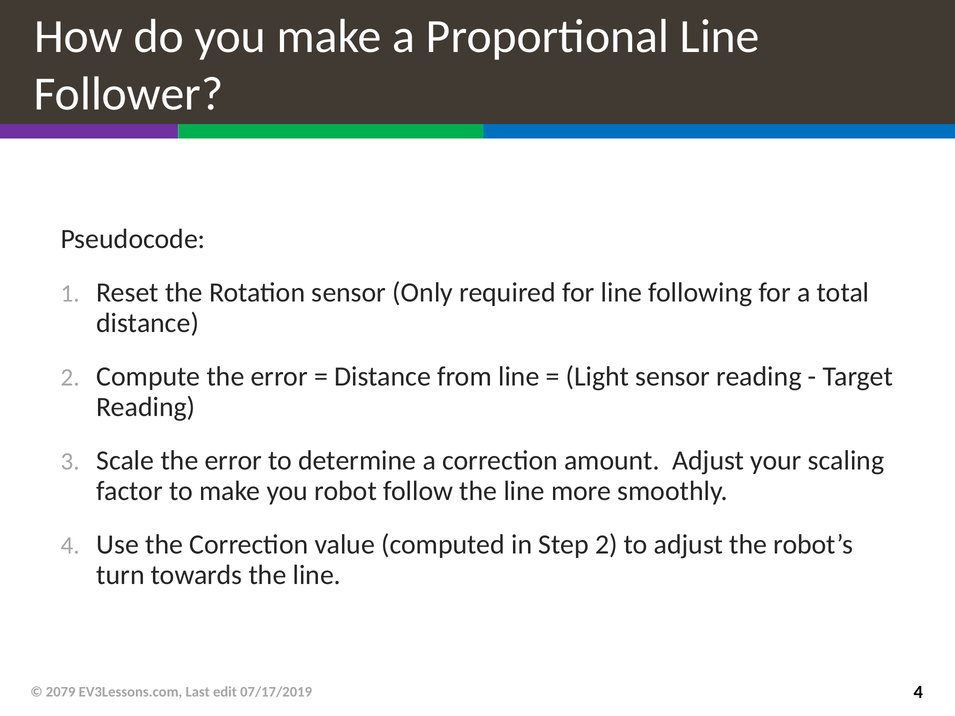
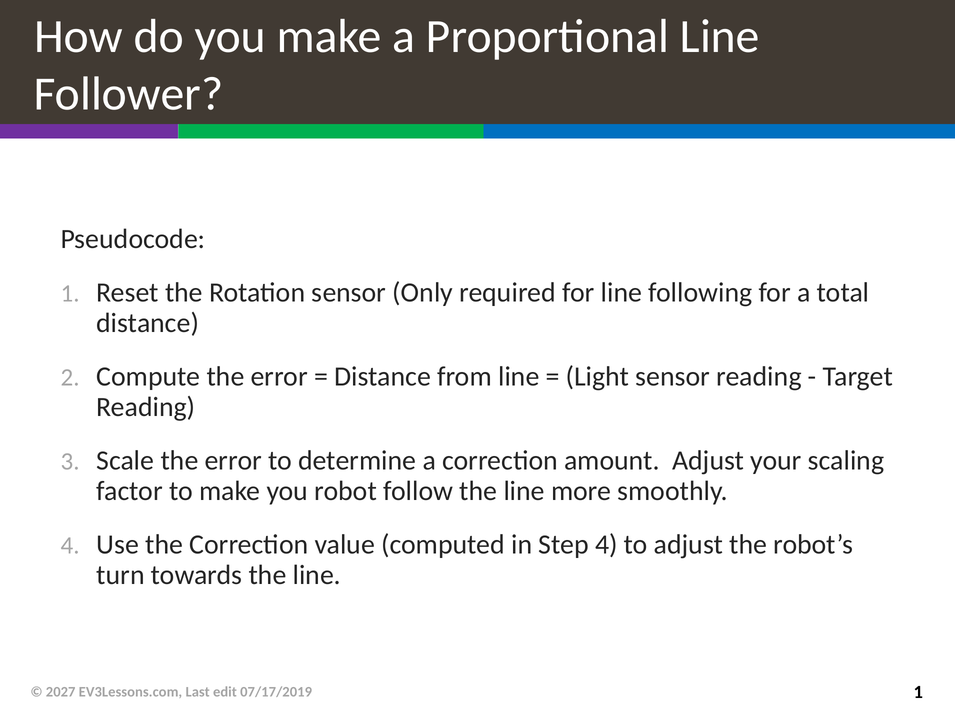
Step 2: 2 -> 4 (606, 545)
2079: 2079 -> 2027 (61, 692)
07/17/2019 4: 4 -> 1 (918, 692)
